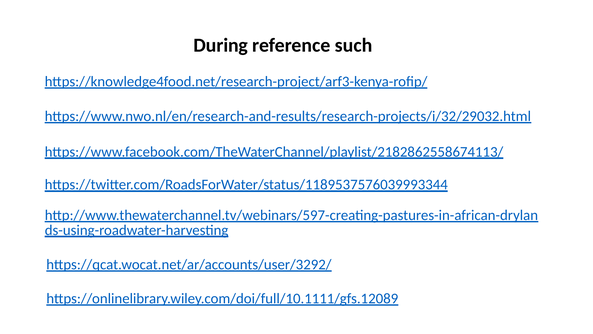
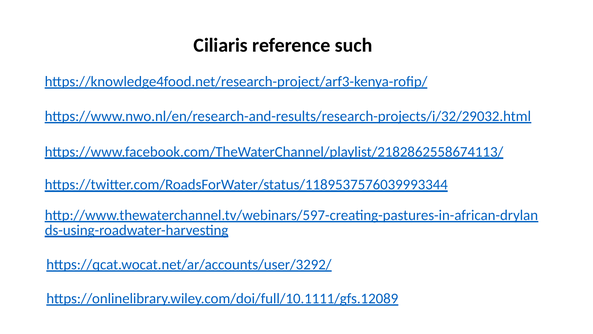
During: During -> Ciliaris (221, 45)
